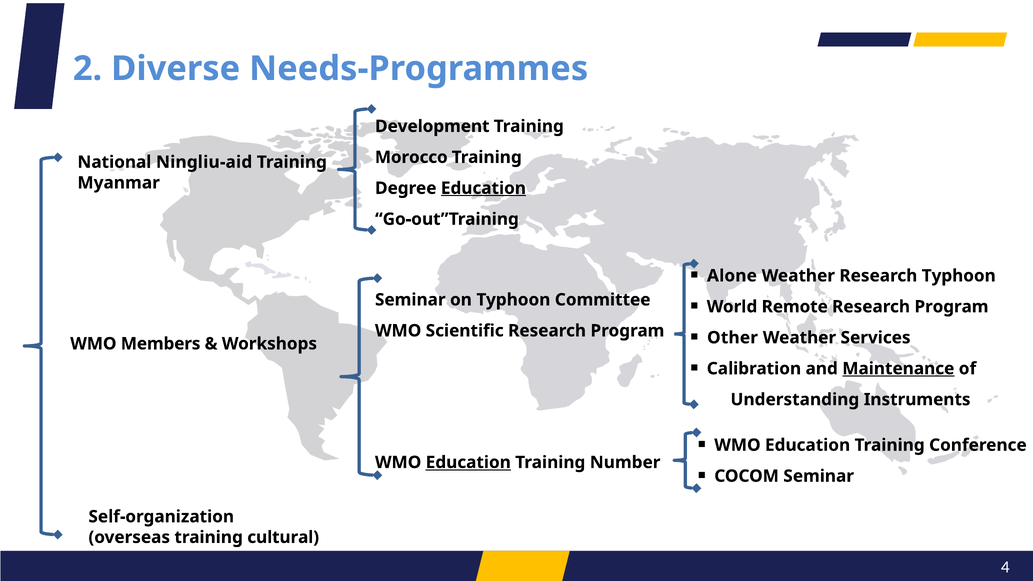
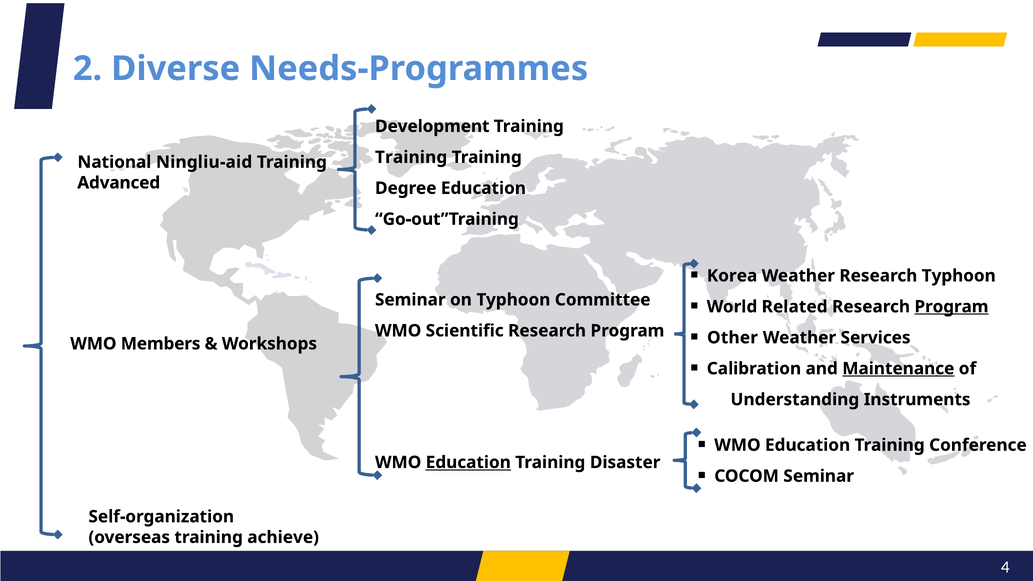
Morocco: Morocco -> Training (411, 157)
Myanmar: Myanmar -> Advanced (119, 183)
Education underline: present -> none (483, 188)
Alone: Alone -> Korea (732, 276)
Remote: Remote -> Related (795, 307)
Program underline: none -> present (951, 307)
Number: Number -> Disaster (625, 462)
cultural: cultural -> achieve (283, 537)
